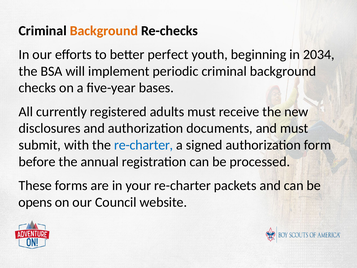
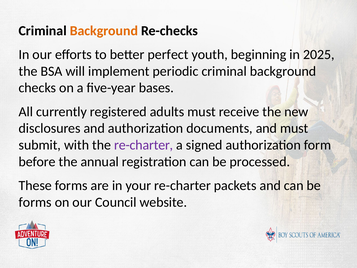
2034: 2034 -> 2025 (319, 54)
re-charter colour: blue -> purple (144, 145)
opens: opens -> forms (35, 202)
